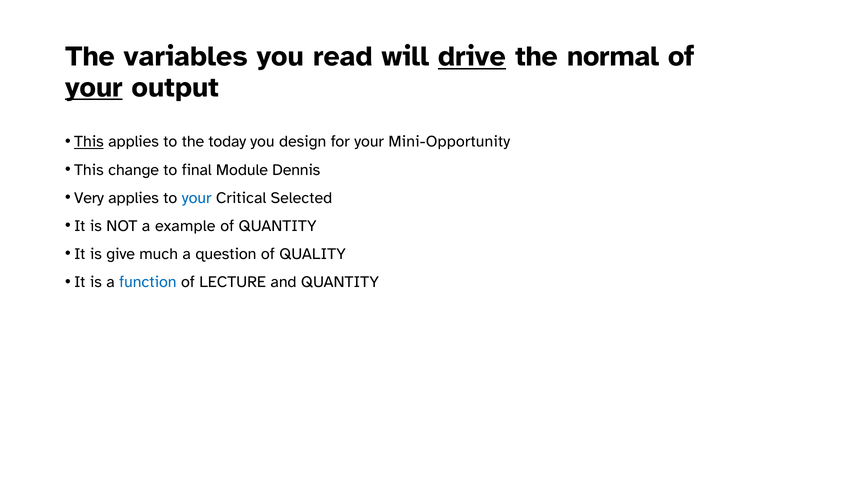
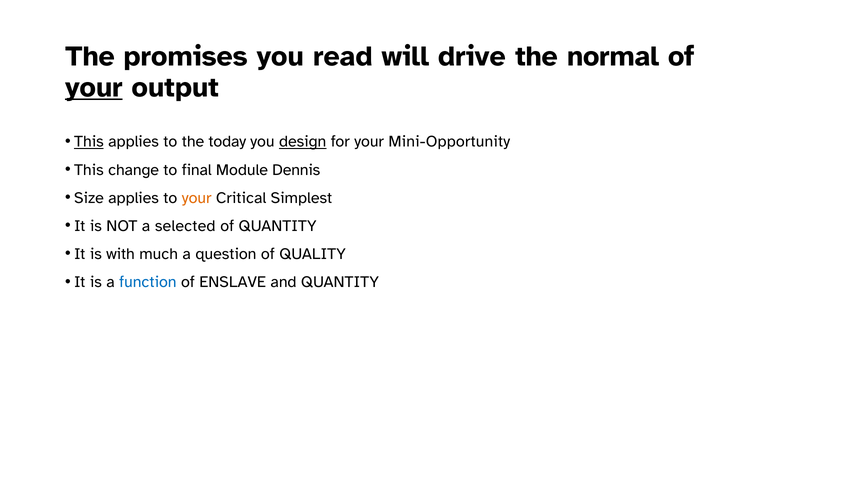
variables: variables -> promises (186, 56)
drive underline: present -> none (472, 56)
design underline: none -> present (303, 142)
Very: Very -> Size (89, 198)
your colour: blue -> orange (197, 198)
Selected: Selected -> Simplest (301, 198)
example: example -> selected (185, 226)
give: give -> with (121, 254)
LECTURE: LECTURE -> ENSLAVE (233, 282)
